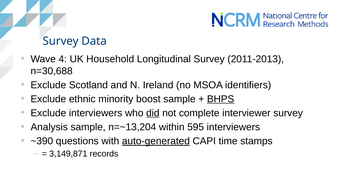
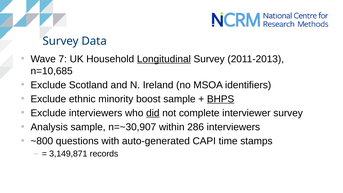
4: 4 -> 7 (63, 59)
Longitudinal underline: none -> present (164, 59)
n=30,688: n=30,688 -> n=10,685 (52, 71)
n=~13,204: n=~13,204 -> n=~30,907 (132, 127)
595: 595 -> 286 (196, 127)
~390: ~390 -> ~800 (42, 141)
auto-generated underline: present -> none (156, 141)
